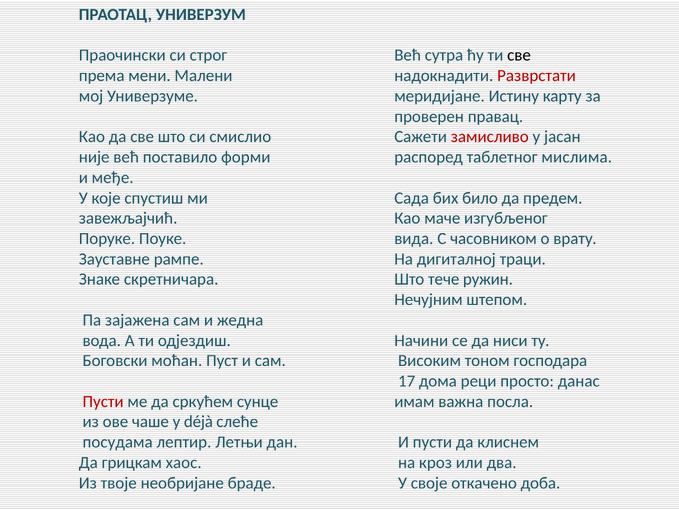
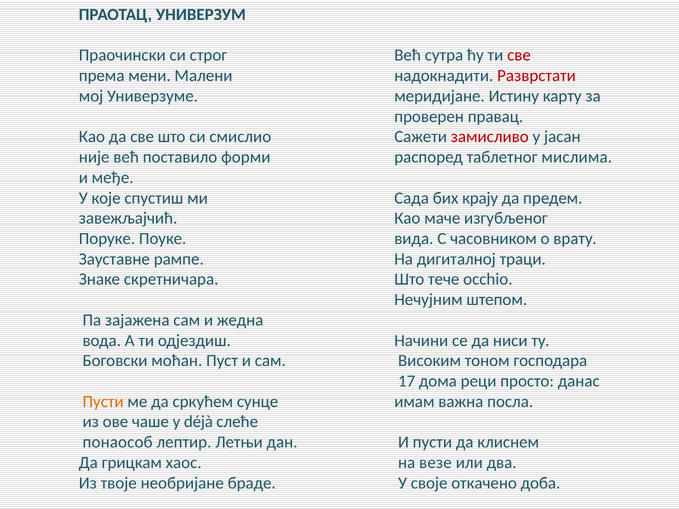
све colour: black -> red (519, 55)
било: било -> крају (480, 198)
ружин: ружин -> occhio (488, 279)
Пусти colour: red -> orange (103, 402)
посудама: посудама -> понаособ (118, 442)
кроз: кроз -> везе (435, 463)
